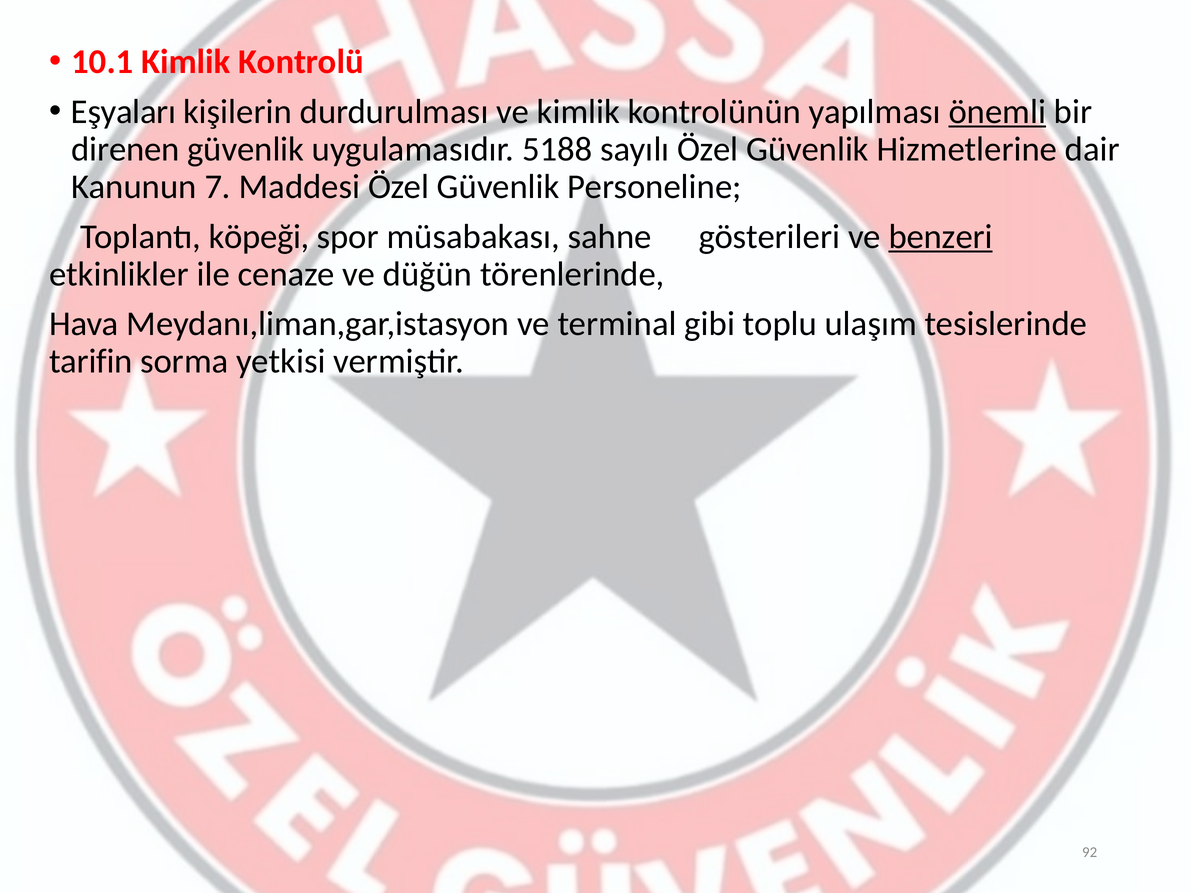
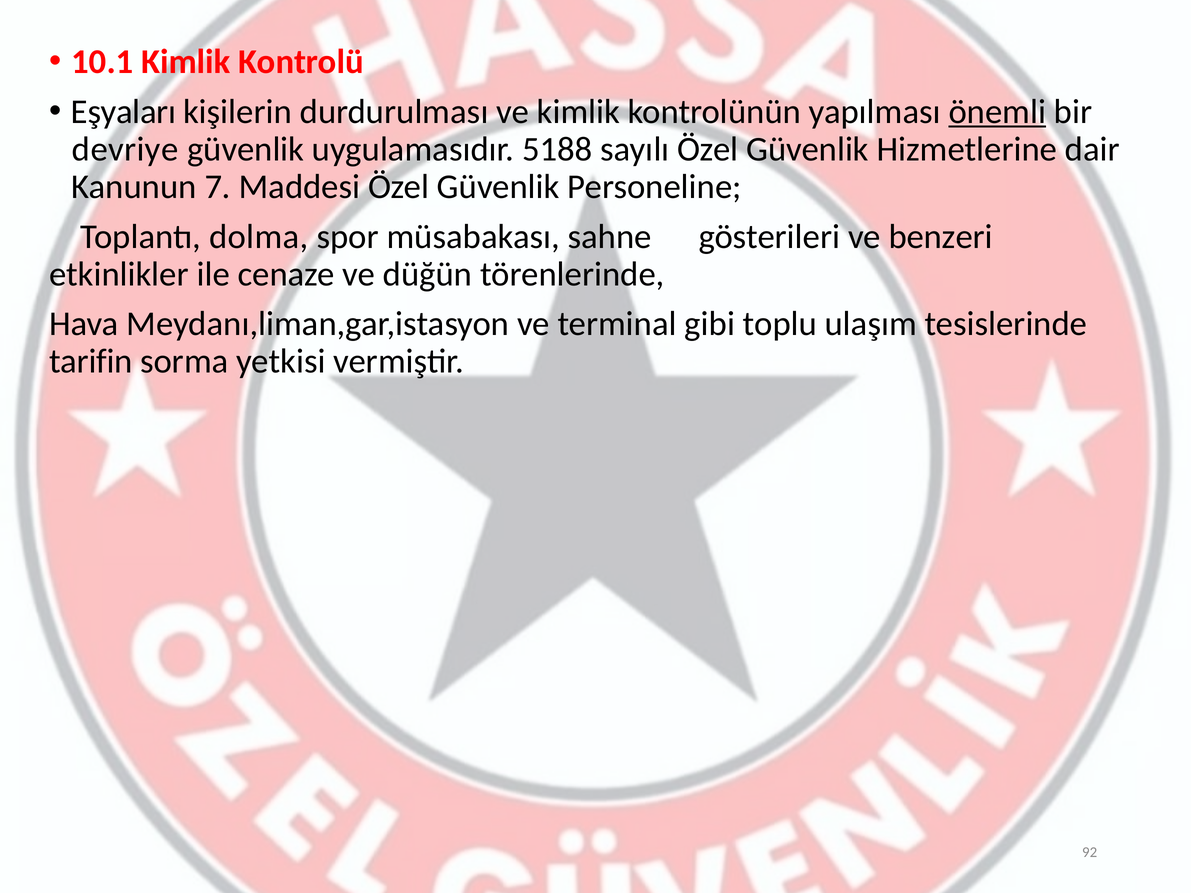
direnen: direnen -> devriye (125, 149)
köpeği: köpeği -> dolma (259, 237)
benzeri underline: present -> none (941, 237)
